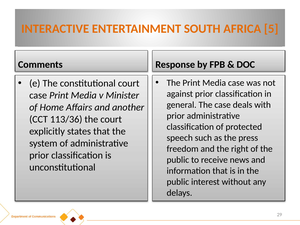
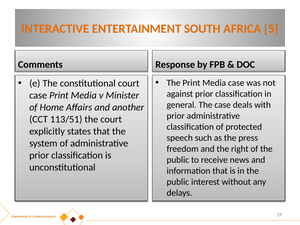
113/36: 113/36 -> 113/51 (66, 119)
